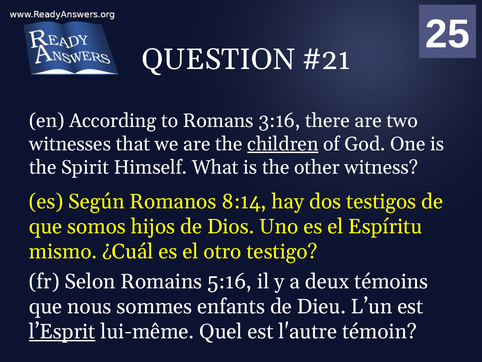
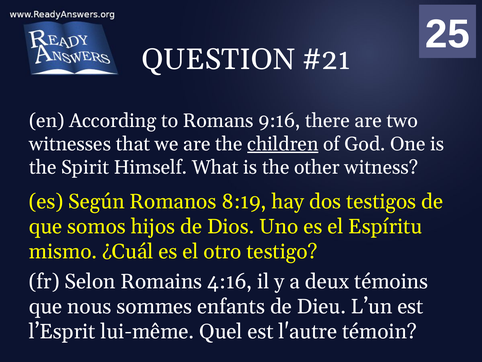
3:16: 3:16 -> 9:16 (279, 121)
8:14: 8:14 -> 8:19 (244, 201)
5:16: 5:16 -> 4:16 (230, 281)
l’Esprit underline: present -> none (62, 331)
